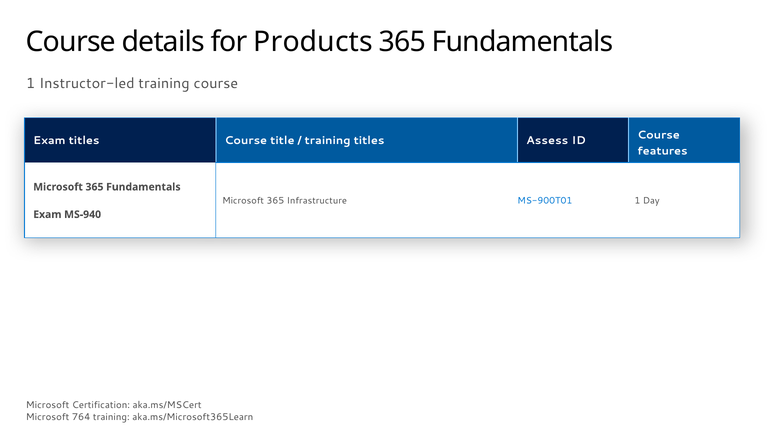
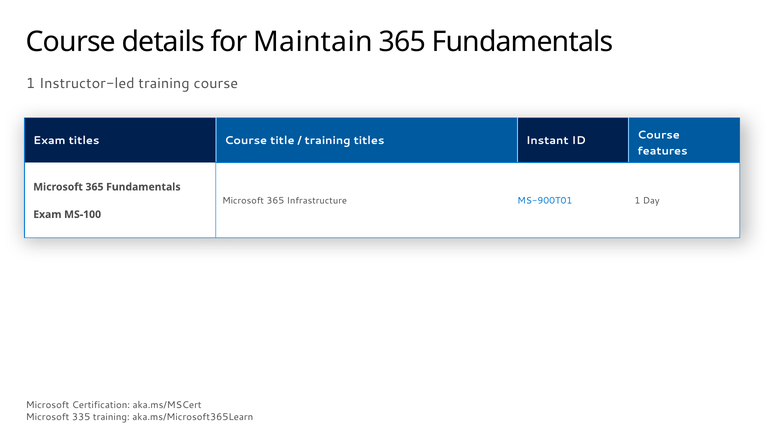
Products: Products -> Maintain (313, 42)
Assess: Assess -> Instant (547, 141)
MS-940: MS-940 -> MS-100 (83, 214)
764: 764 -> 335 (81, 417)
